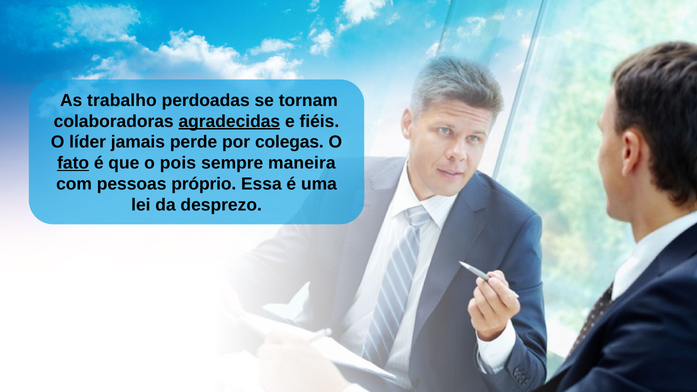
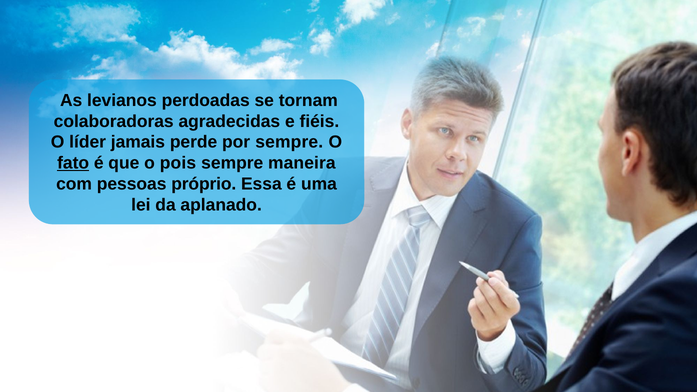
trabalho: trabalho -> levianos (122, 100)
agradecidas underline: present -> none (229, 121)
por colegas: colegas -> sempre (289, 142)
desprezo: desprezo -> aplanado (221, 205)
